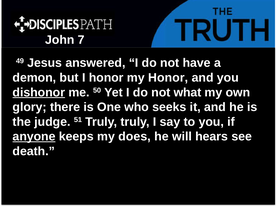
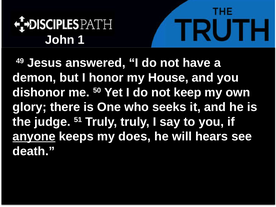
7: 7 -> 1 (81, 40)
my Honor: Honor -> House (168, 78)
dishonor underline: present -> none (39, 92)
what: what -> keep (188, 92)
